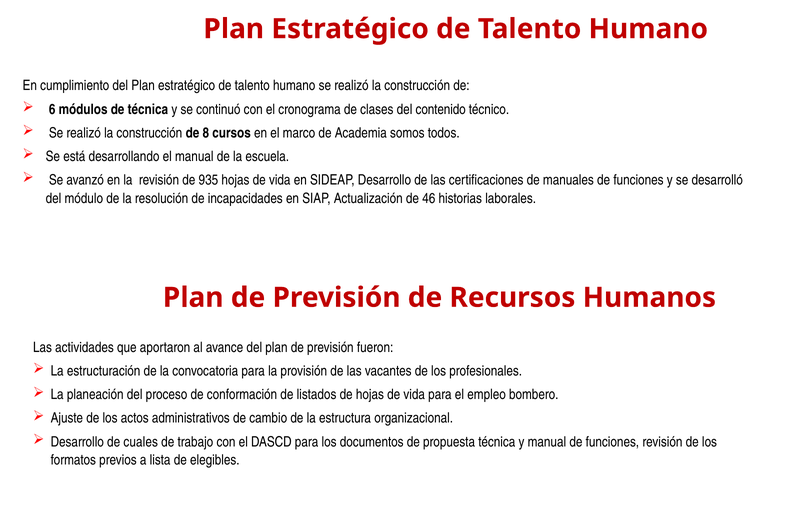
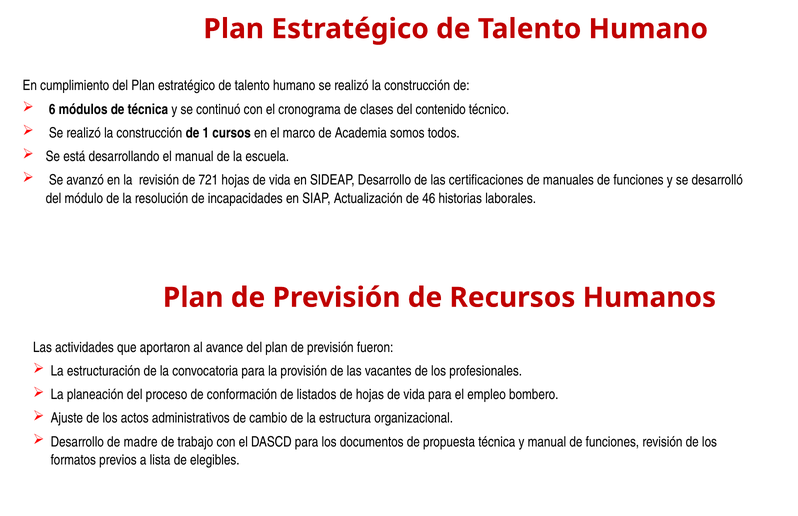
8: 8 -> 1 (206, 133)
935: 935 -> 721 (208, 180)
cuales: cuales -> madre (141, 442)
